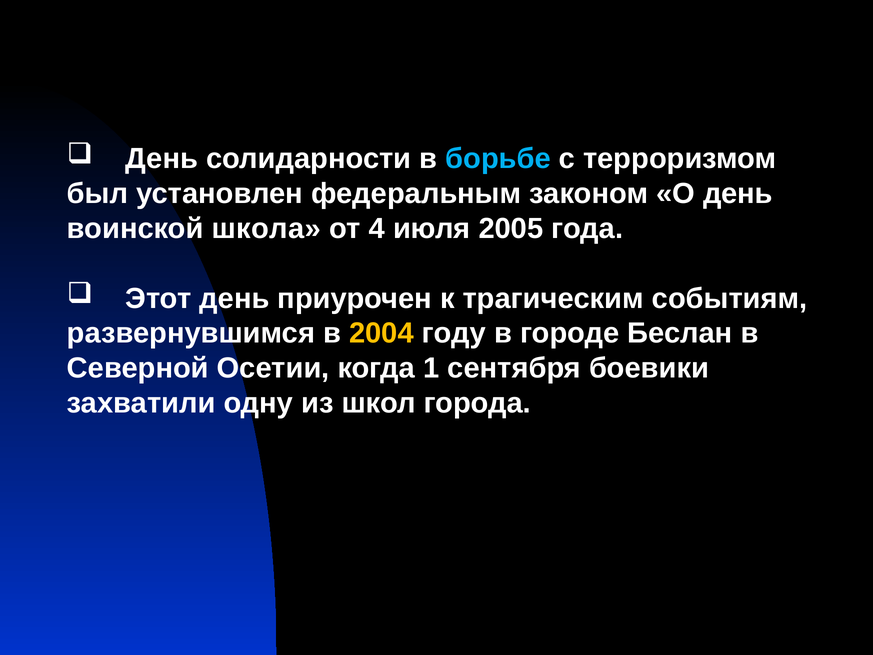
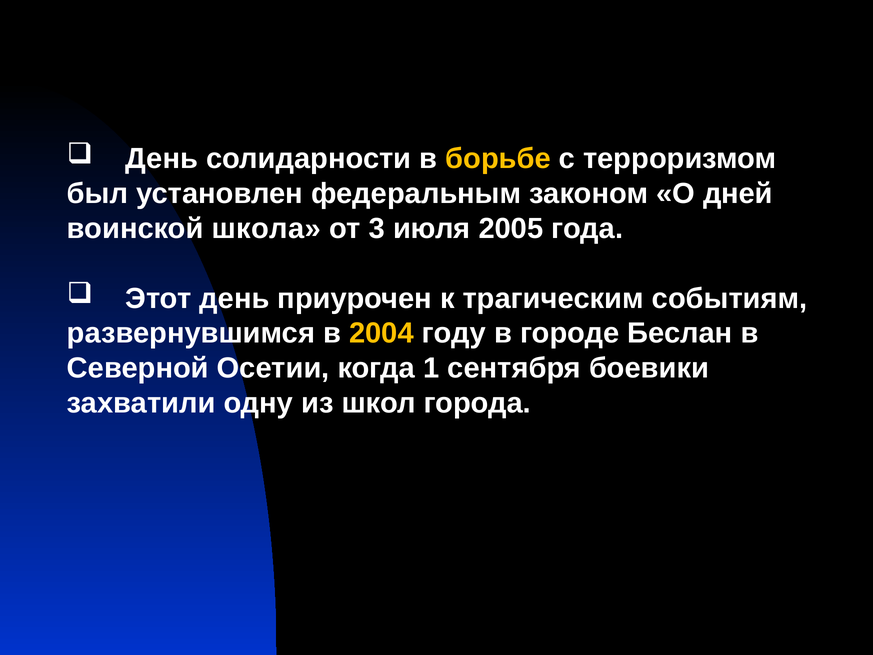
борьбе colour: light blue -> yellow (498, 159)
О день: день -> дней (738, 194)
4: 4 -> 3 (377, 228)
